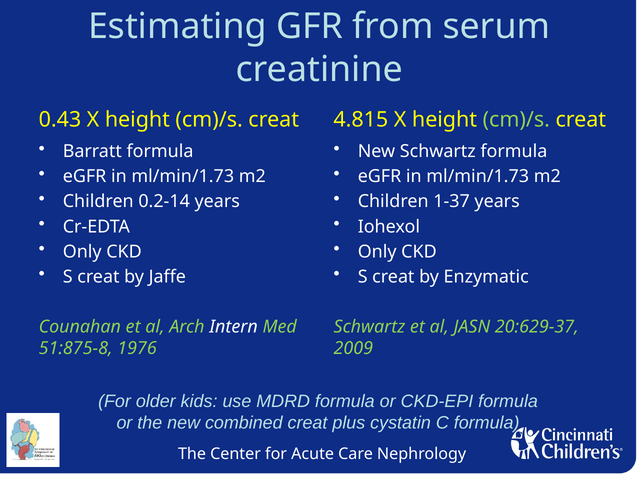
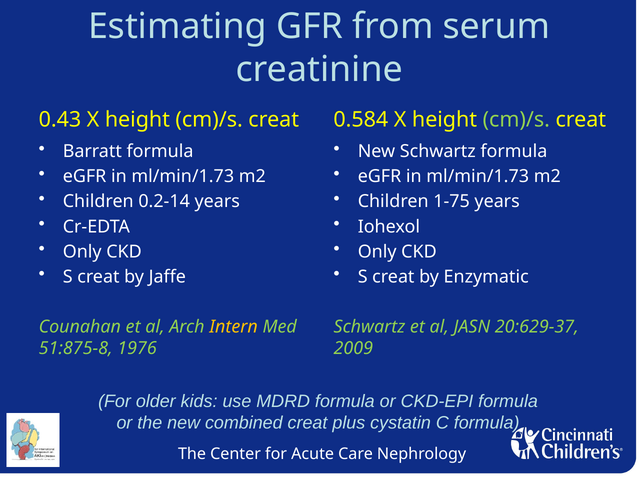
4.815: 4.815 -> 0.584 (361, 120)
1-37: 1-37 -> 1-75 (452, 202)
Intern colour: white -> yellow (234, 327)
